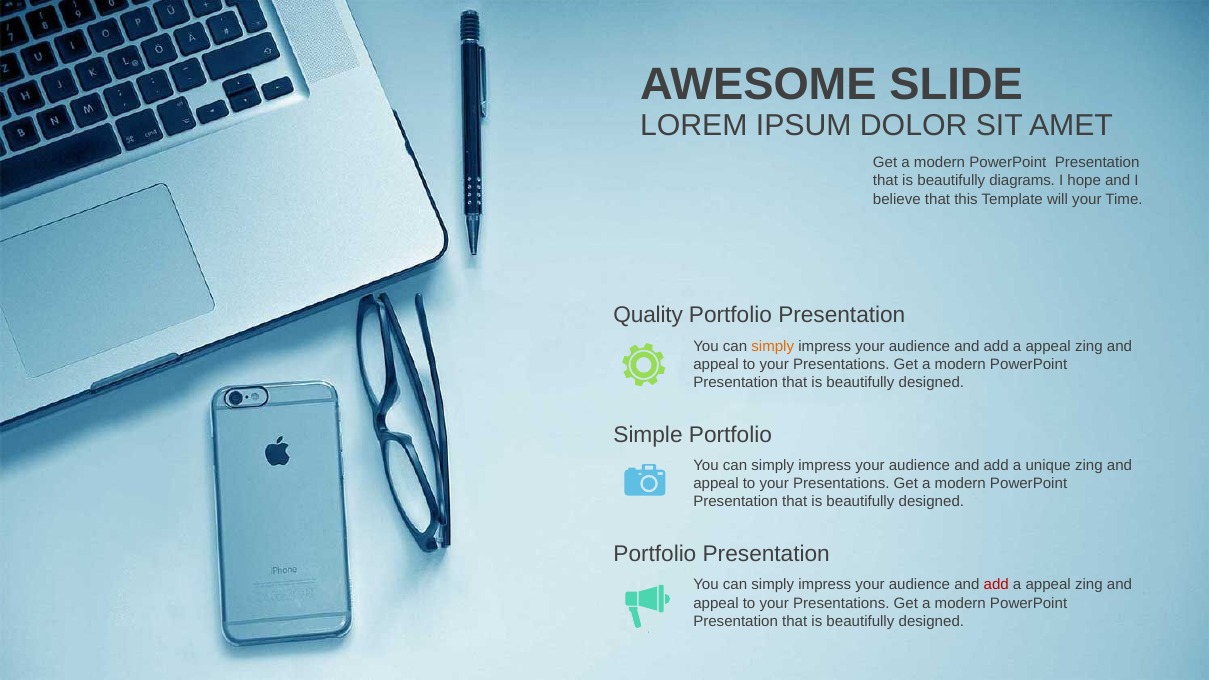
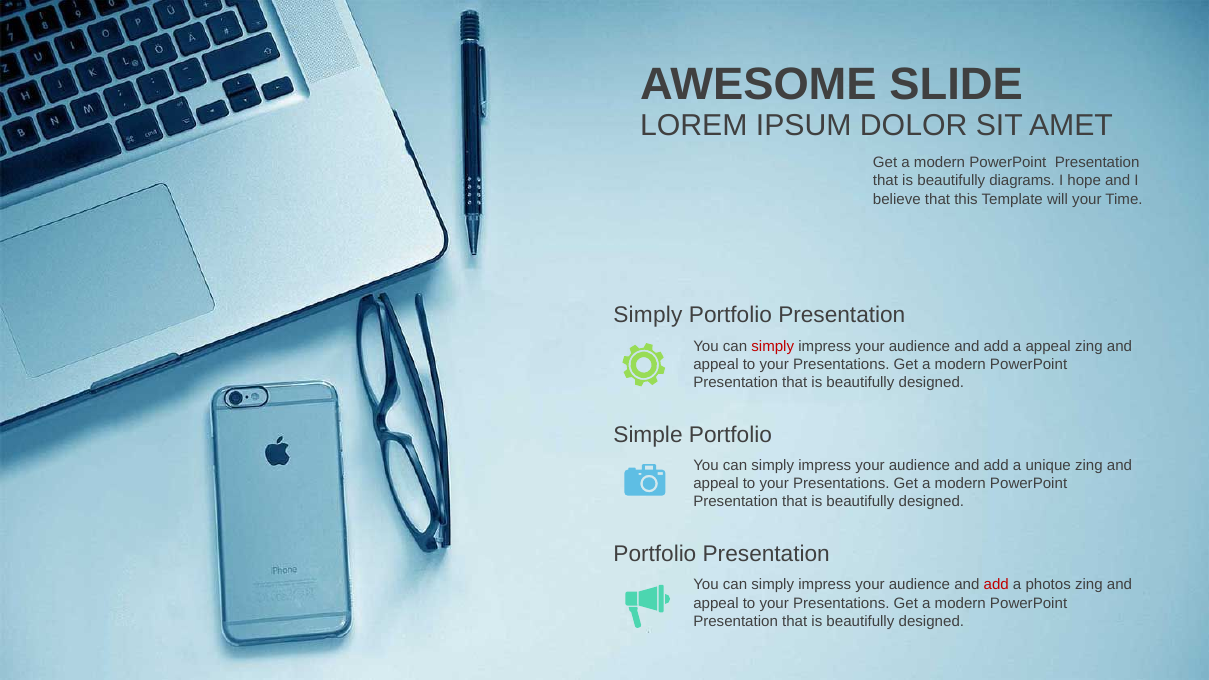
Quality: Quality -> Simply (648, 315)
simply colour: orange -> red (773, 346)
appeal: appeal -> photos (1048, 585)
